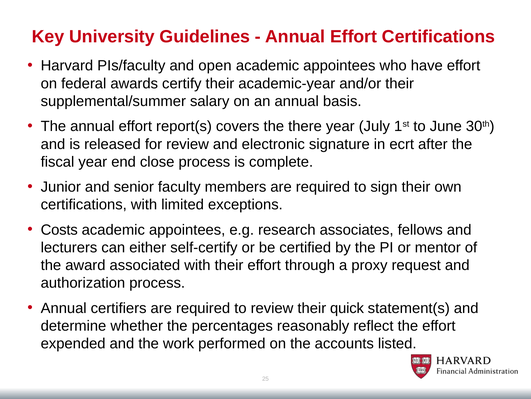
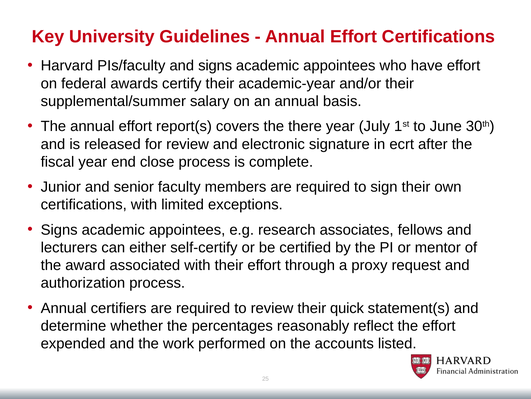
and open: open -> signs (215, 66)
Costs: Costs -> Signs (59, 229)
